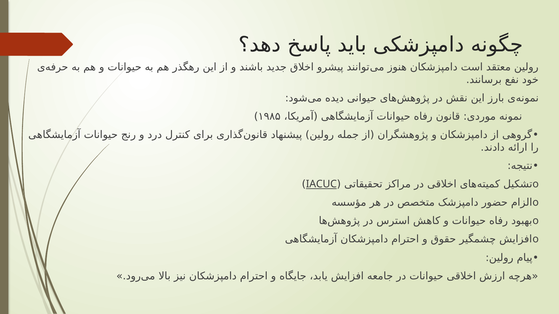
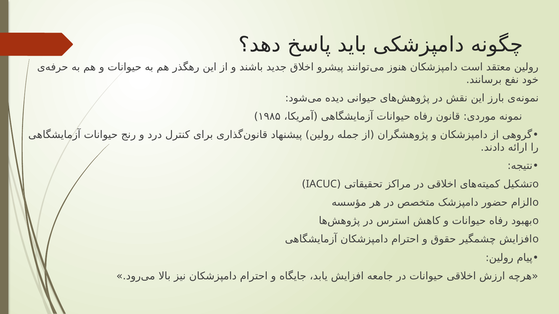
IACUC underline: present -> none (321, 184)
